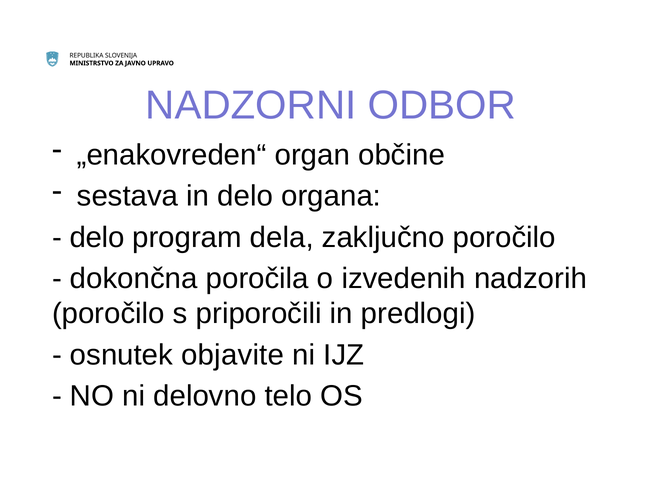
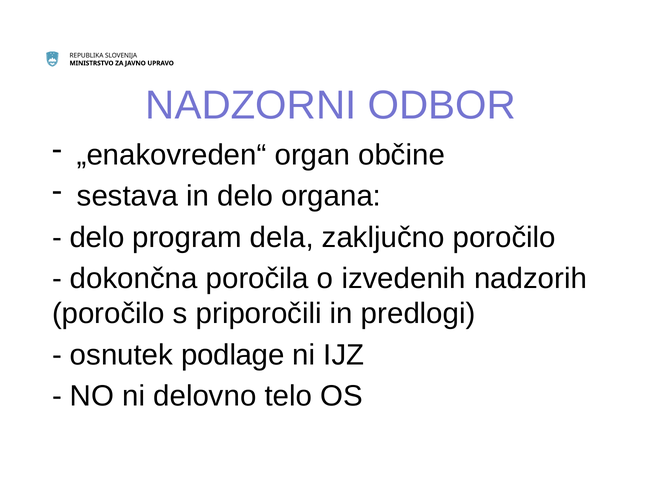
objavite: objavite -> podlage (233, 355)
